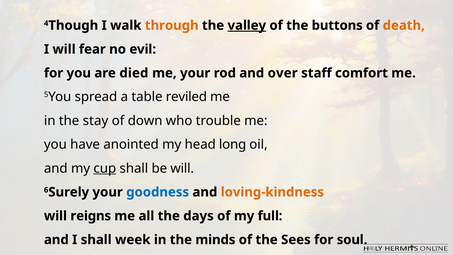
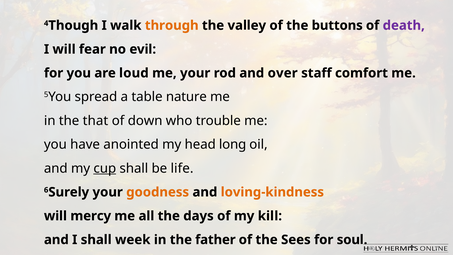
valley underline: present -> none (247, 25)
death colour: orange -> purple (404, 25)
died: died -> loud (134, 73)
reviled: reviled -> nature (186, 97)
stay: stay -> that (95, 121)
be will: will -> life (182, 168)
goodness colour: blue -> orange (158, 192)
reigns: reigns -> mercy (91, 216)
full: full -> kill (270, 216)
minds: minds -> father (215, 240)
